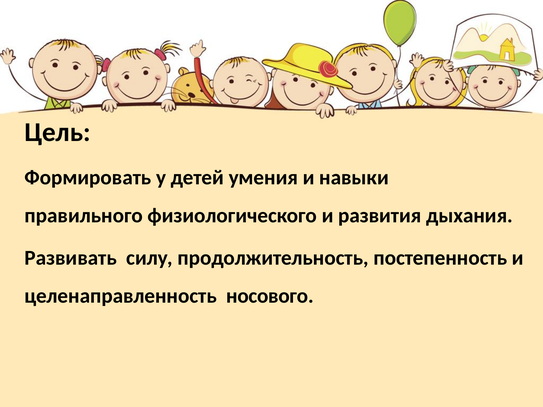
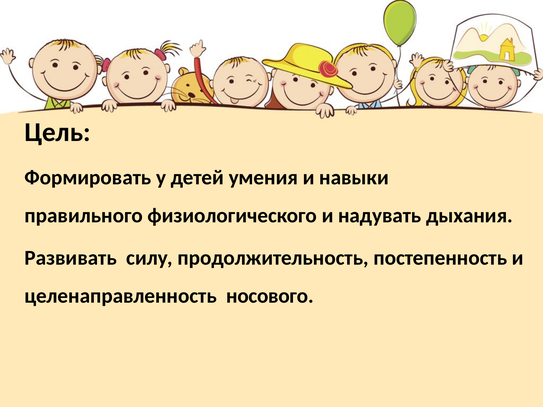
развития: развития -> надувать (380, 216)
